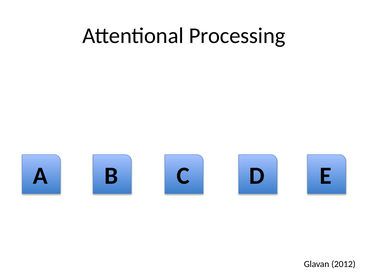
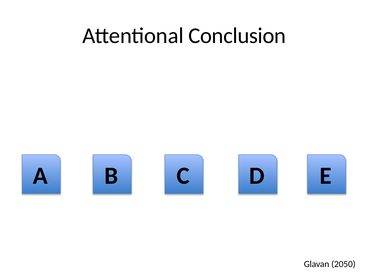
Processing: Processing -> Conclusion (237, 36)
2012: 2012 -> 2050 (343, 264)
